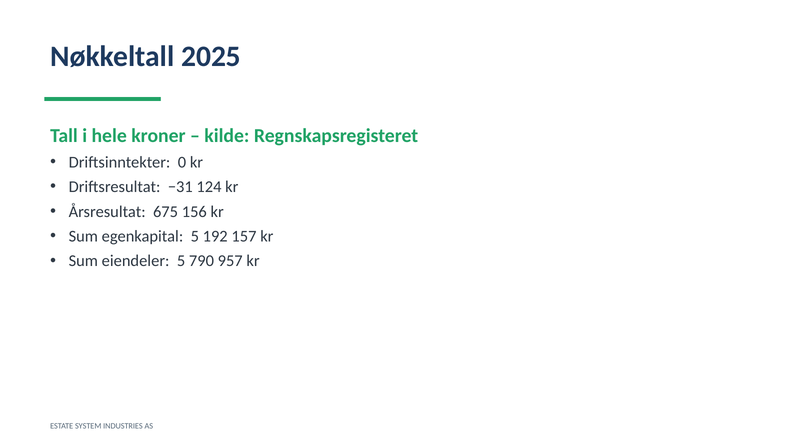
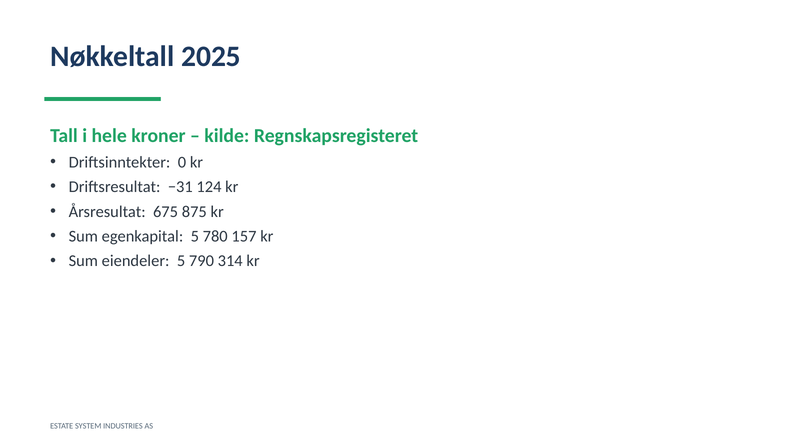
156: 156 -> 875 (194, 212)
192: 192 -> 780 (215, 236)
957: 957 -> 314 (230, 261)
